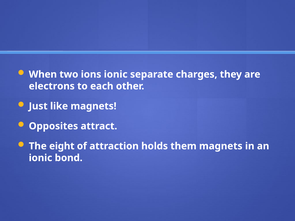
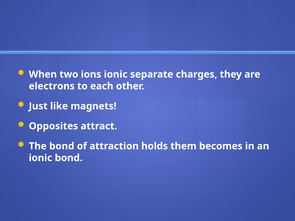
The eight: eight -> bond (62, 146)
them magnets: magnets -> becomes (221, 146)
